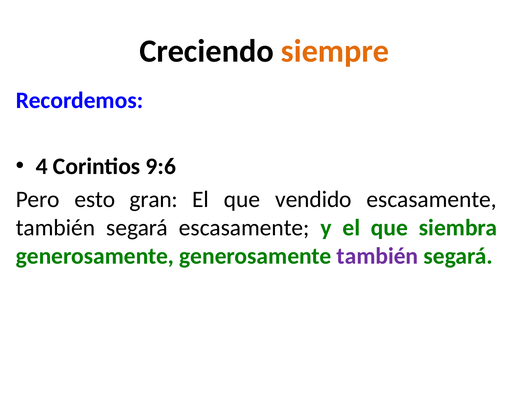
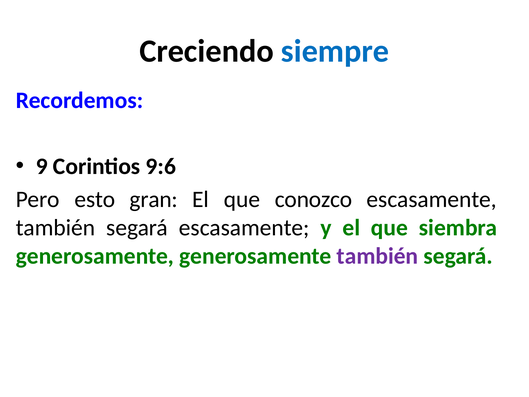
siempre colour: orange -> blue (335, 51)
4: 4 -> 9 (42, 166)
vendido: vendido -> conozco (314, 199)
